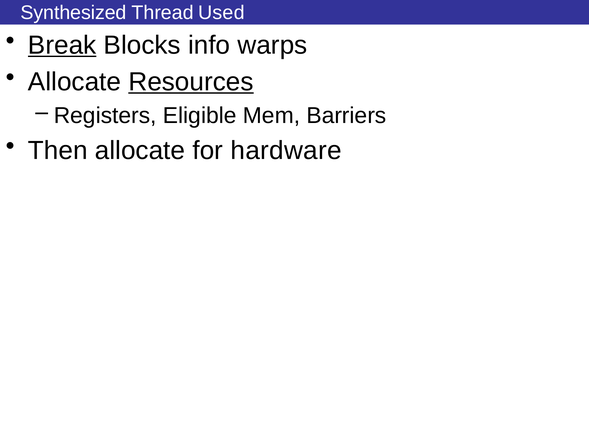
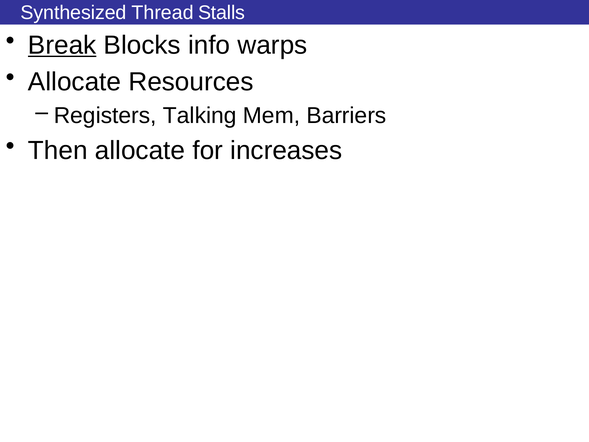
Used: Used -> Stalls (222, 13)
Resources underline: present -> none (191, 82)
Eligible: Eligible -> Talking (200, 116)
hardware: hardware -> increases (286, 150)
